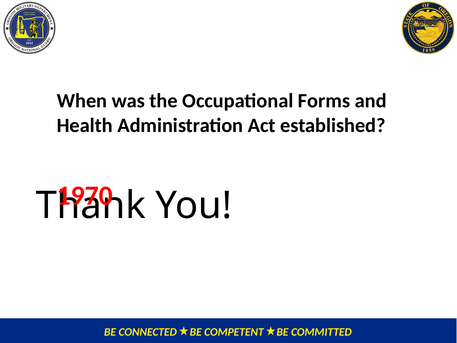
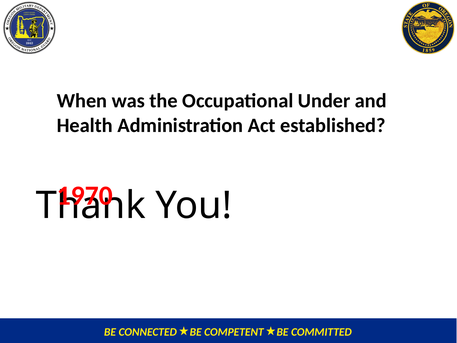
Forms: Forms -> Under (324, 101)
